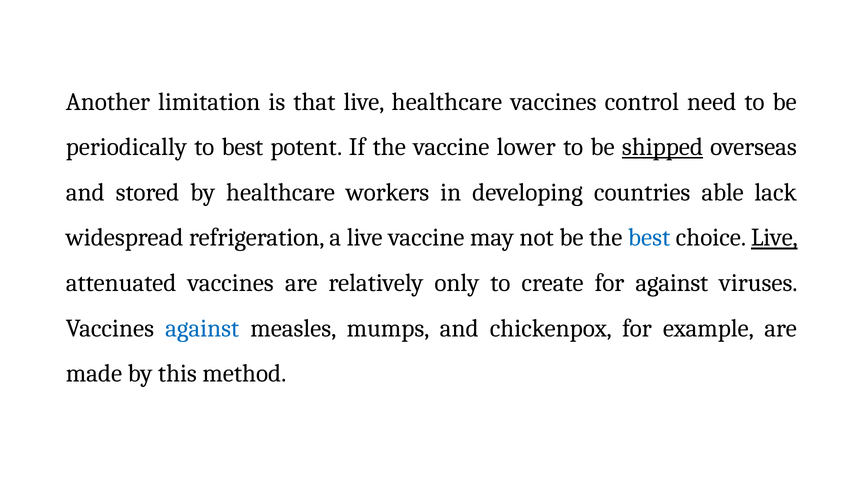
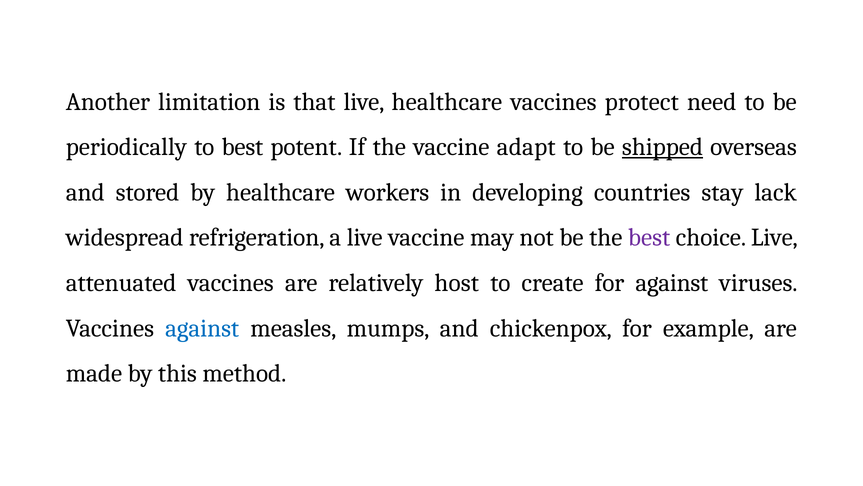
control: control -> protect (642, 102)
lower: lower -> adapt (526, 147)
able: able -> stay (722, 192)
best colour: blue -> purple (649, 237)
Live underline: present -> none (774, 237)
only: only -> host (457, 283)
